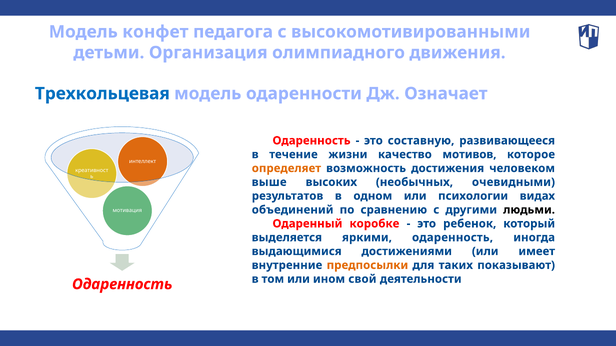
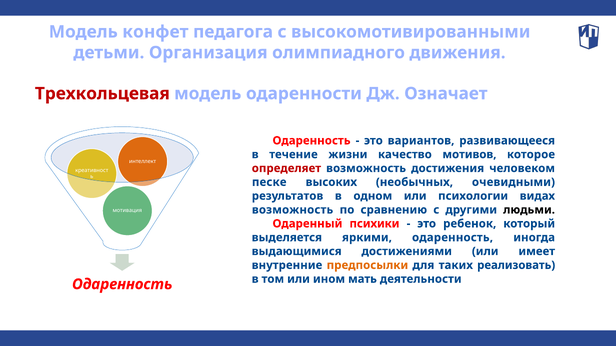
Трехкольцевая colour: blue -> red (102, 94)
составную: составную -> вариантов (421, 141)
определяет colour: orange -> red (286, 168)
выше: выше -> песке (269, 182)
объединений: объединений -> возможность (293, 210)
коробке: коробке -> психики (374, 224)
показывают: показывают -> реализовать (516, 266)
свой: свой -> мать (363, 279)
